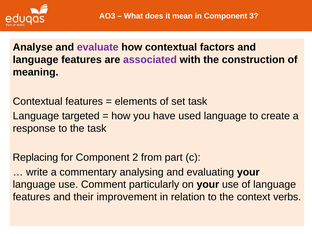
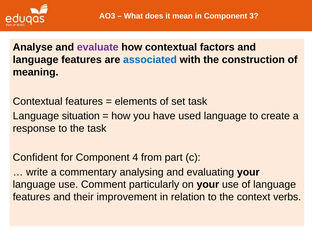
associated colour: purple -> blue (150, 60)
targeted: targeted -> situation (81, 116)
Replacing: Replacing -> Confident (35, 158)
2: 2 -> 4 (135, 158)
